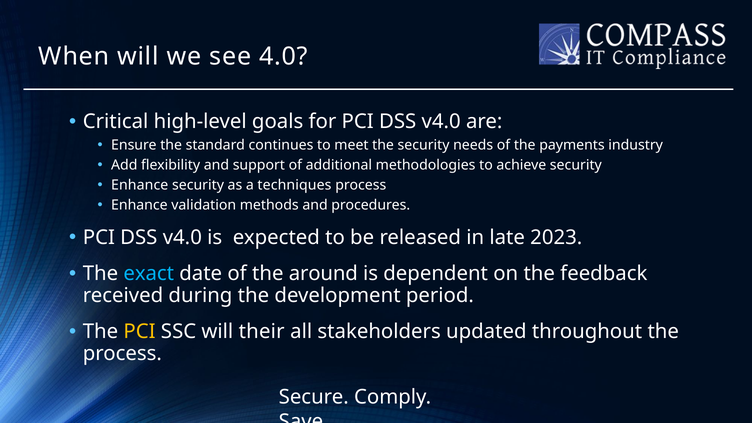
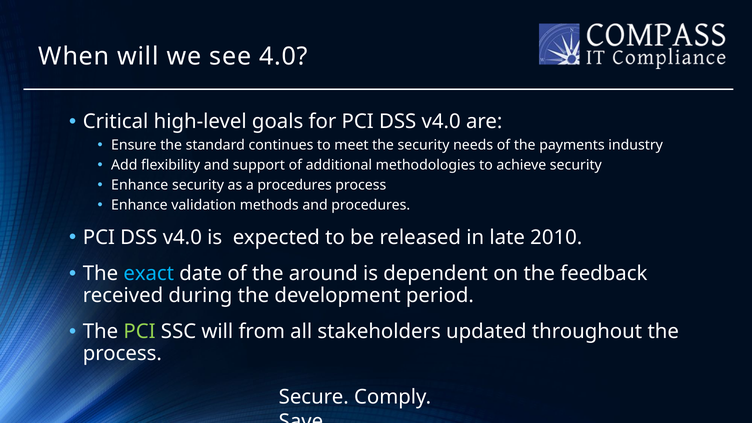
a techniques: techniques -> procedures (295, 185)
2023: 2023 -> 2010 (556, 238)
PCI colour: yellow -> light green (140, 332)
their: their -> from (262, 332)
